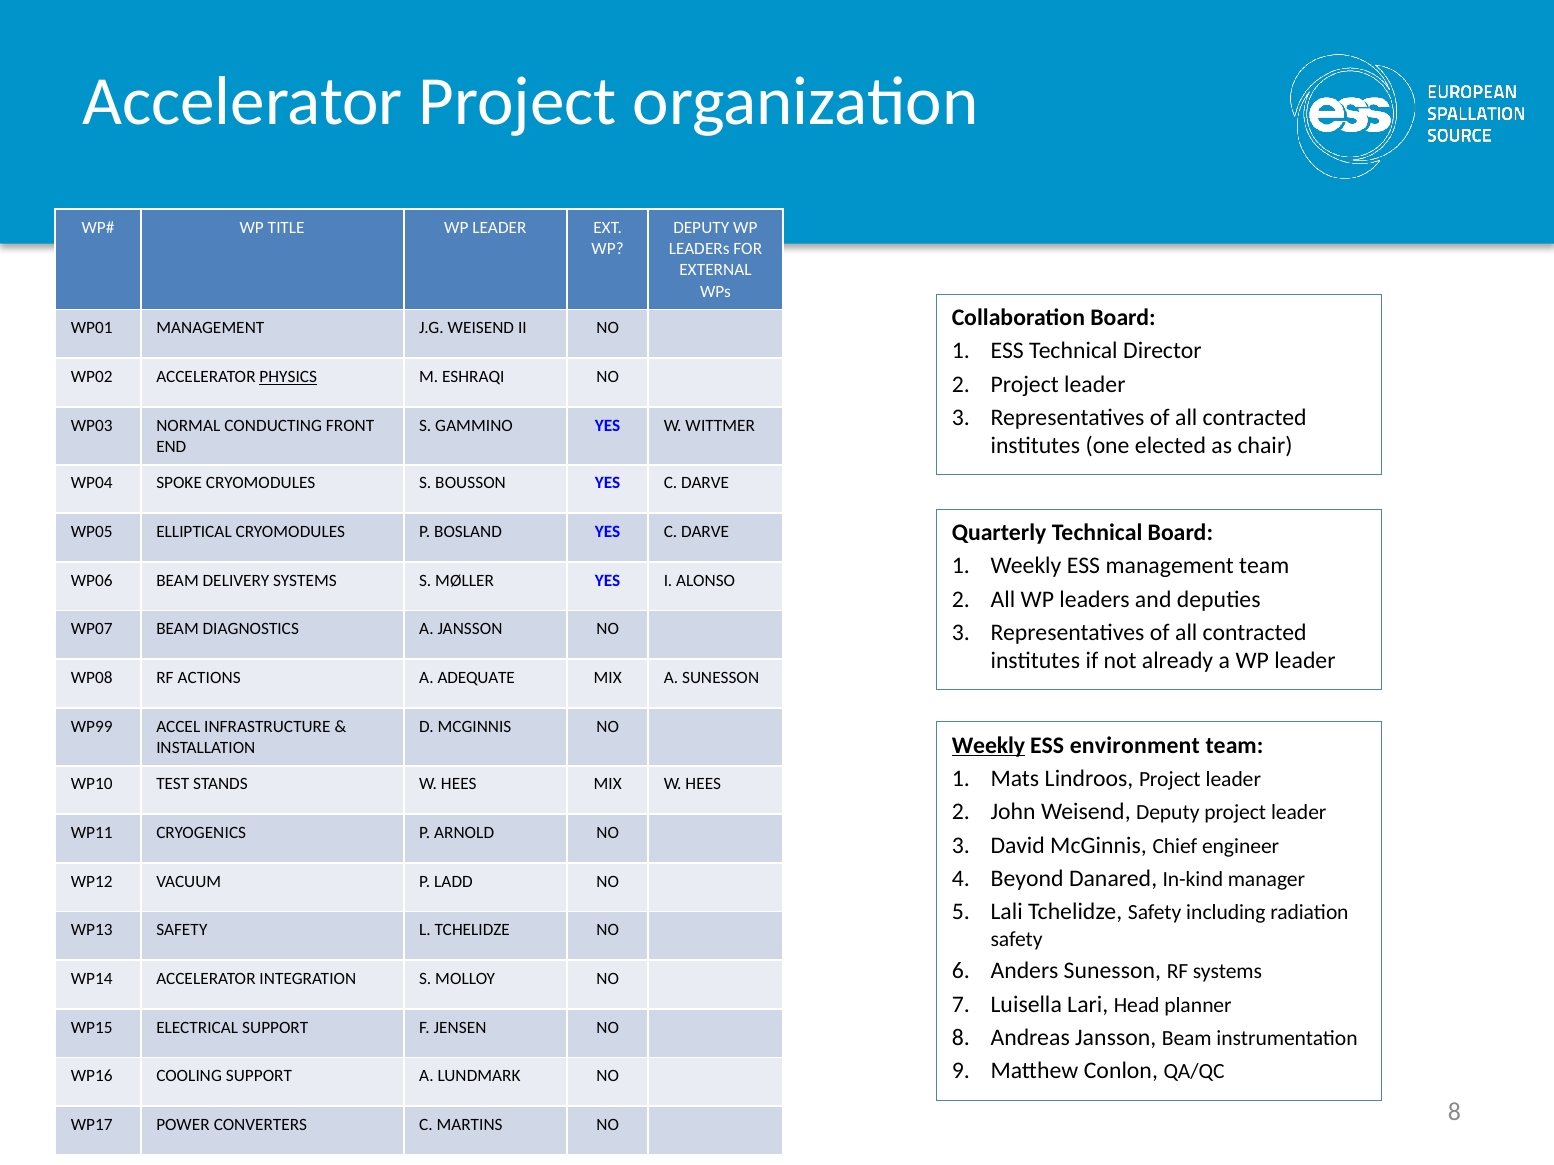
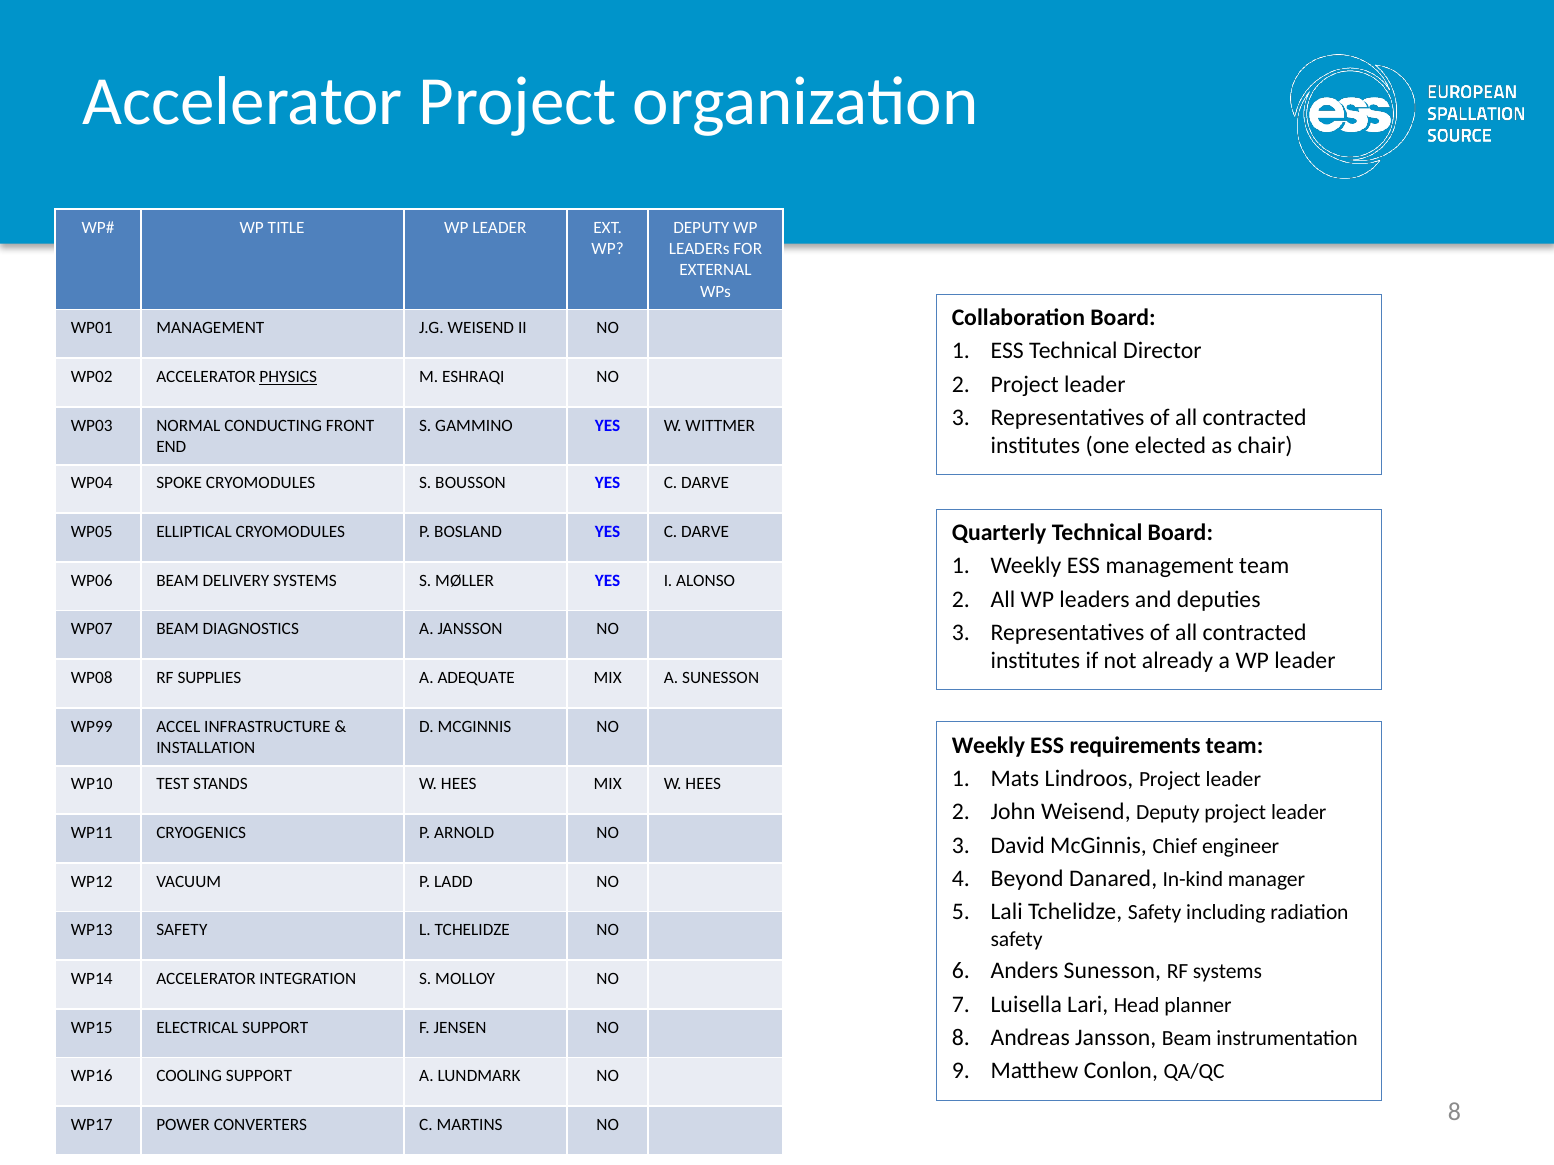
ACTIONS: ACTIONS -> SUPPLIES (209, 678)
Weekly underline: present -> none (988, 746)
environment: environment -> requirements (1135, 746)
